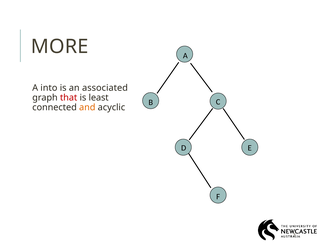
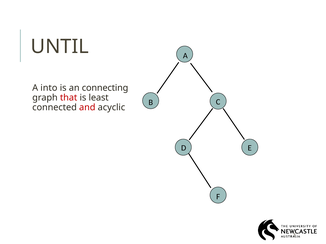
MORE: MORE -> UNTIL (60, 47)
associated: associated -> connecting (105, 88)
and colour: orange -> red (87, 108)
